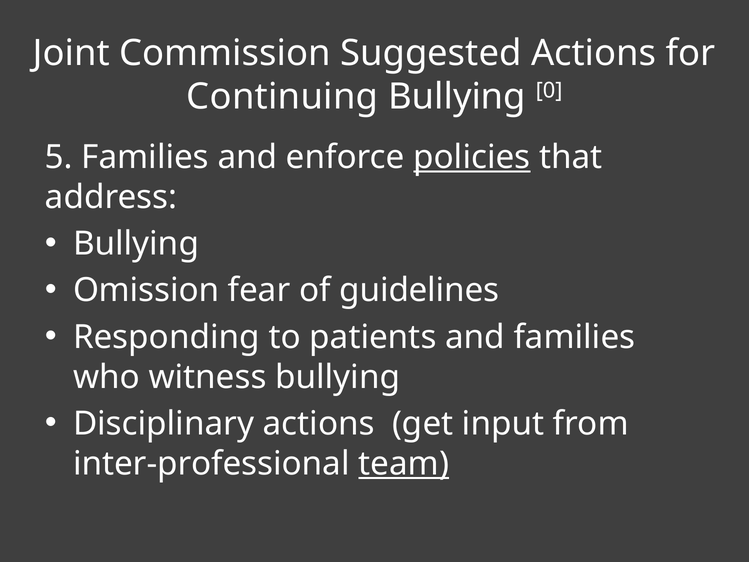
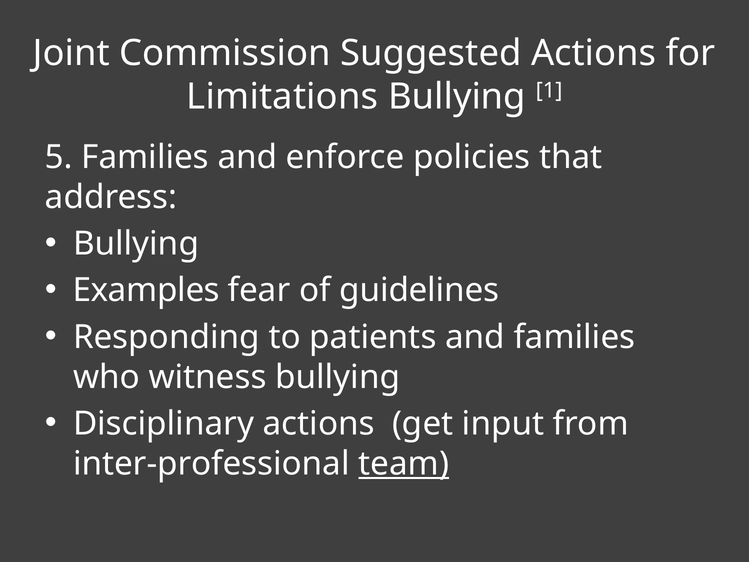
Continuing: Continuing -> Limitations (282, 97)
0: 0 -> 1 (549, 90)
policies underline: present -> none (472, 157)
Omission: Omission -> Examples (146, 290)
